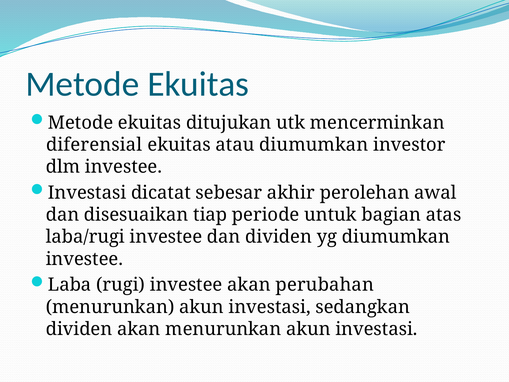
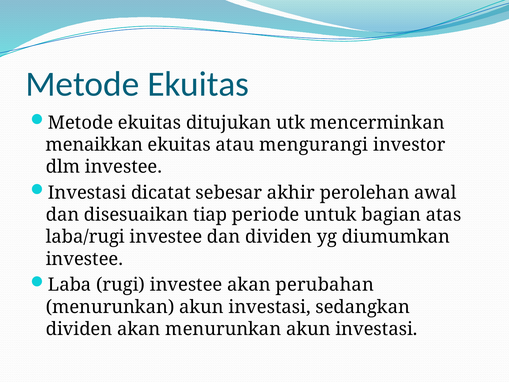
diferensial: diferensial -> menaikkan (94, 145)
atau diumumkan: diumumkan -> mengurangi (314, 145)
